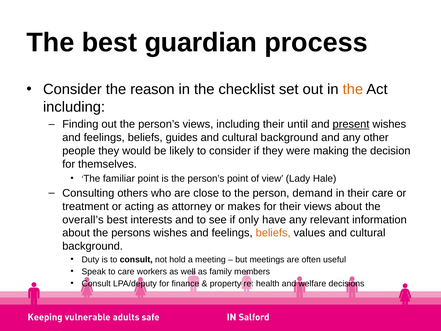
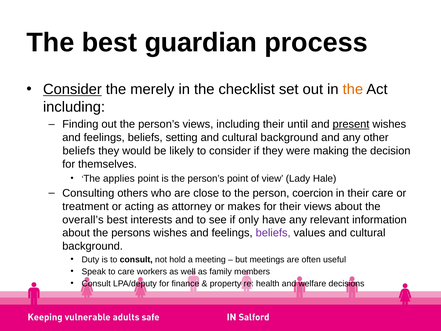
Consider underline: none -> present (72, 89)
reason: reason -> merely (152, 89)
guides: guides -> setting (182, 137)
people: people -> beliefs (79, 151)
familiar: familiar -> applies (119, 178)
demand: demand -> coercion (313, 193)
beliefs colour: orange -> purple (273, 233)
